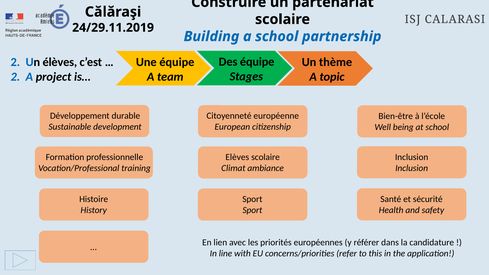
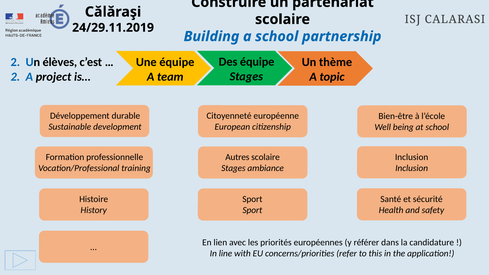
Elèves: Elèves -> Autres (237, 157)
Climat: Climat -> Stages (233, 168)
